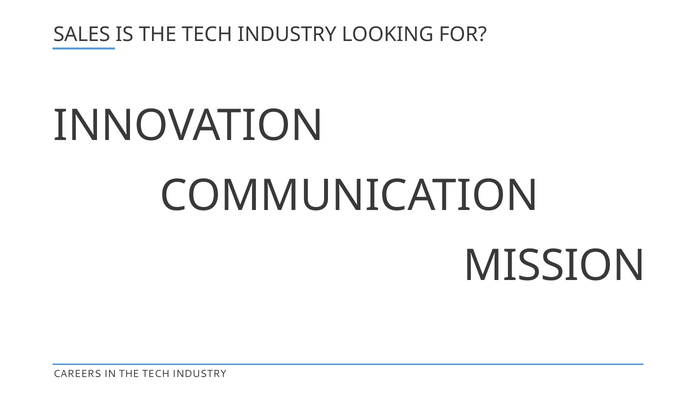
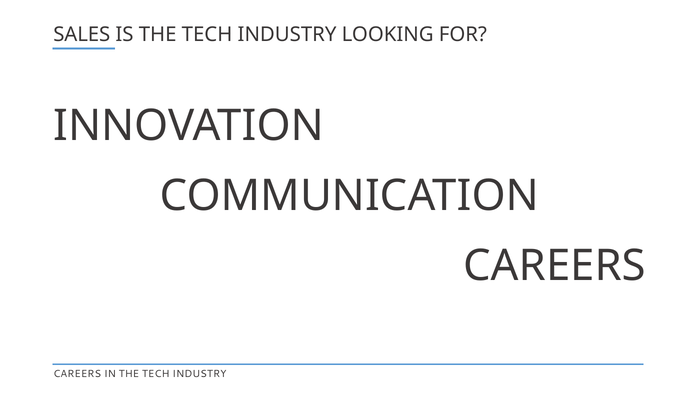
MISSION: MISSION -> CAREERS (555, 266)
